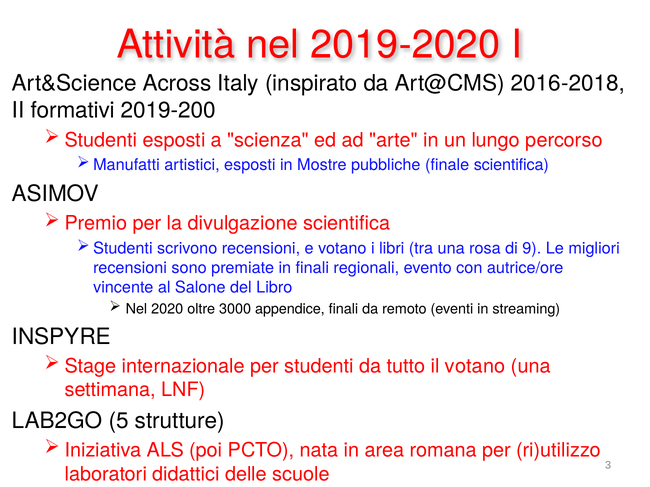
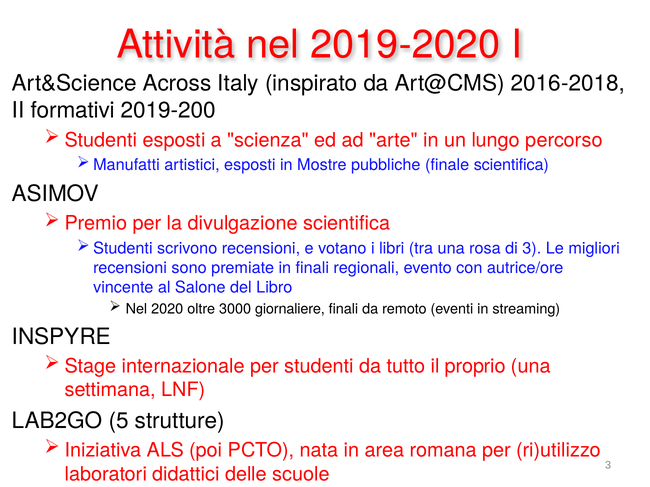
di 9: 9 -> 3 (532, 249)
appendice: appendice -> giornaliere (290, 309)
il votano: votano -> proprio (475, 367)
